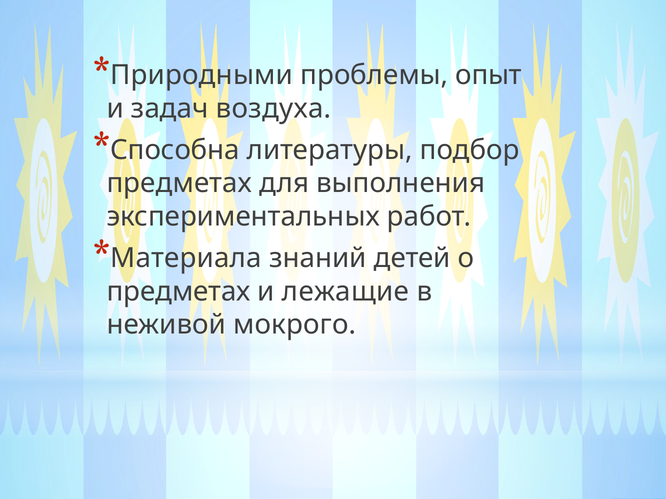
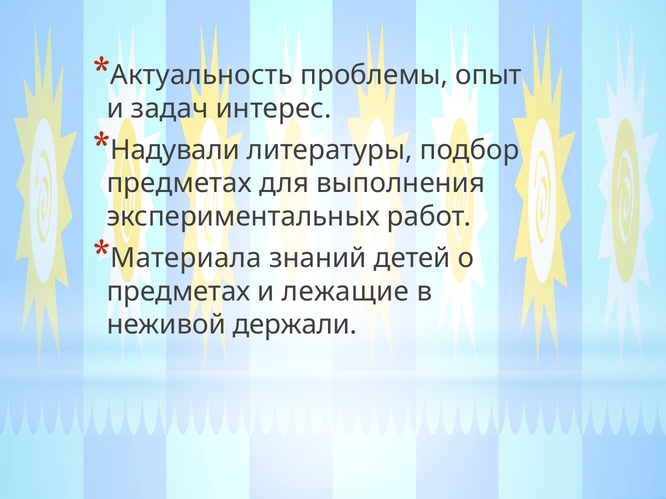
Природными: Природными -> Актуальность (202, 75)
воздуха: воздуха -> интерес (274, 108)
Способна: Способна -> Надували (175, 150)
мокрого: мокрого -> держали (295, 325)
